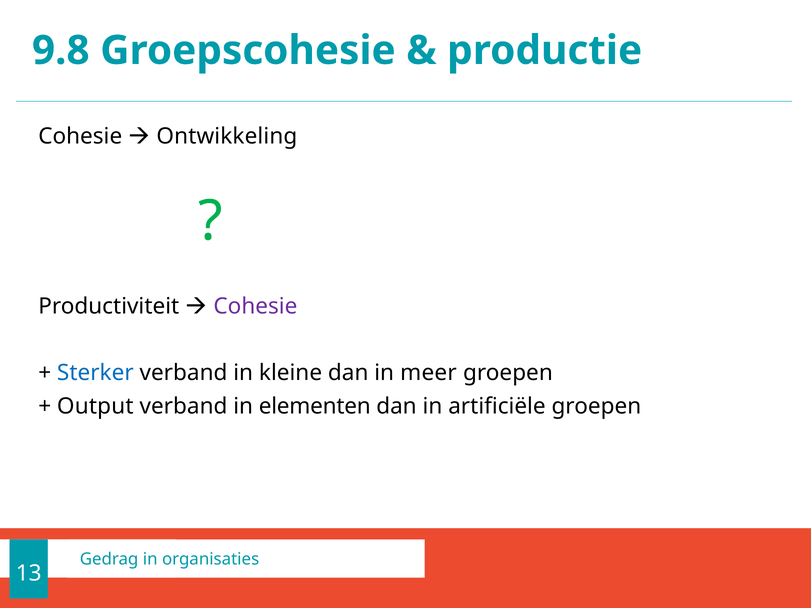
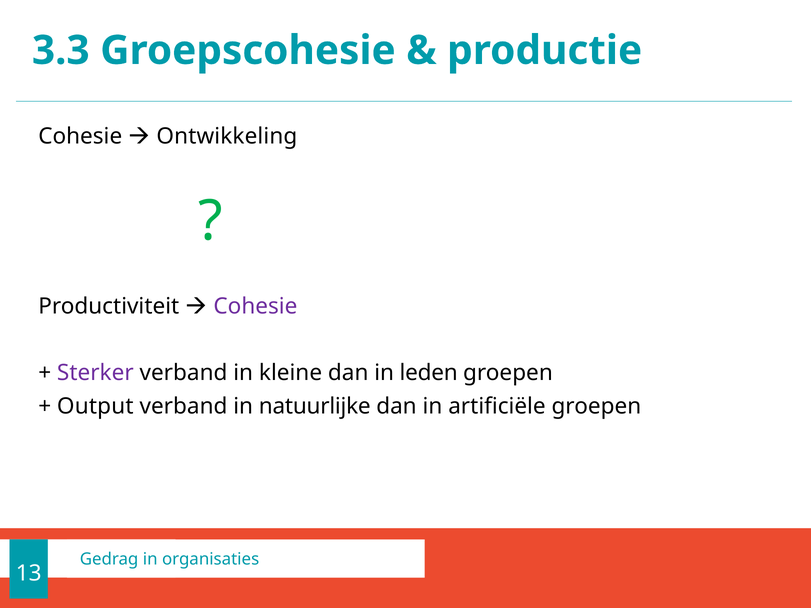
9.8: 9.8 -> 3.3 (61, 51)
Sterker colour: blue -> purple (95, 373)
meer: meer -> leden (429, 373)
elementen: elementen -> natuurlijke (315, 406)
